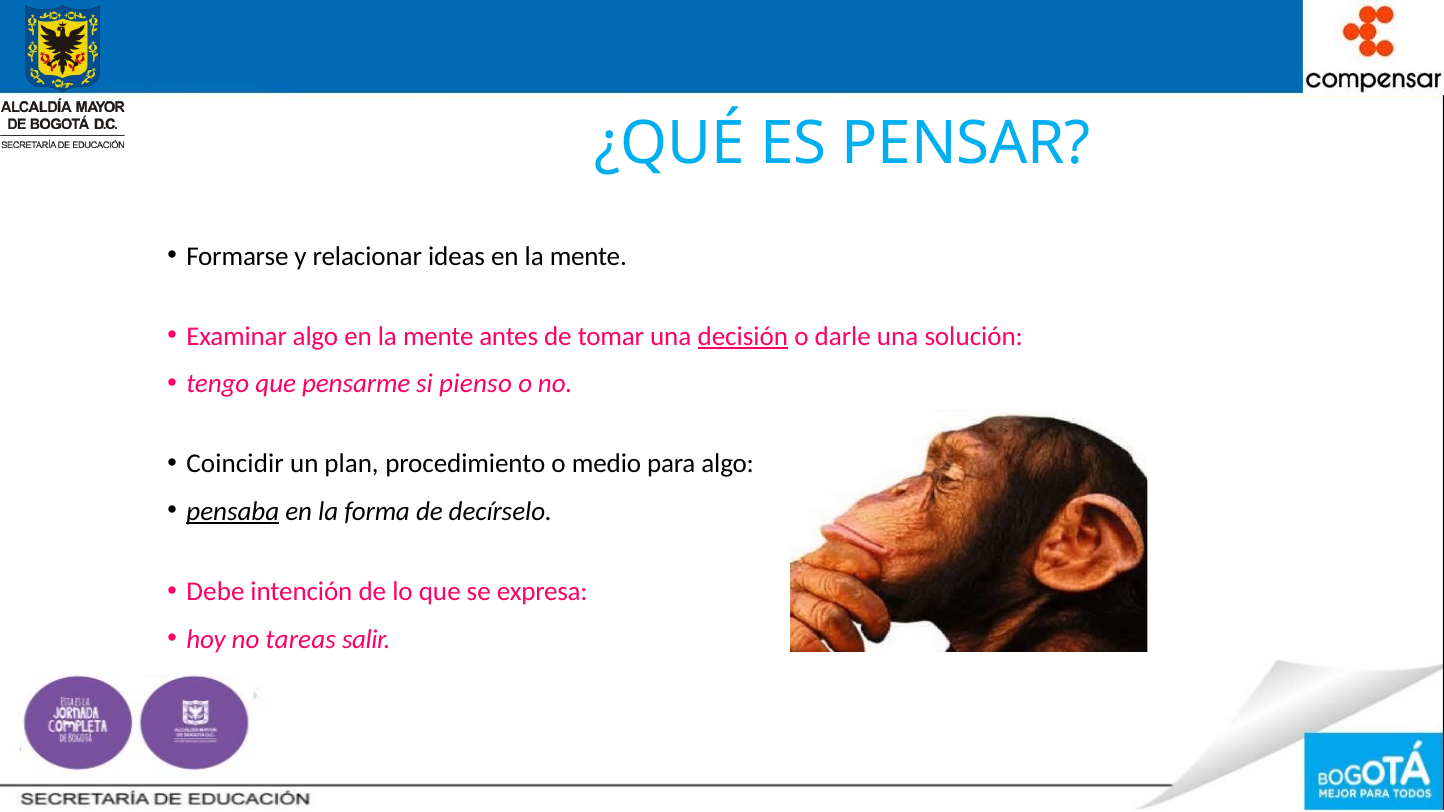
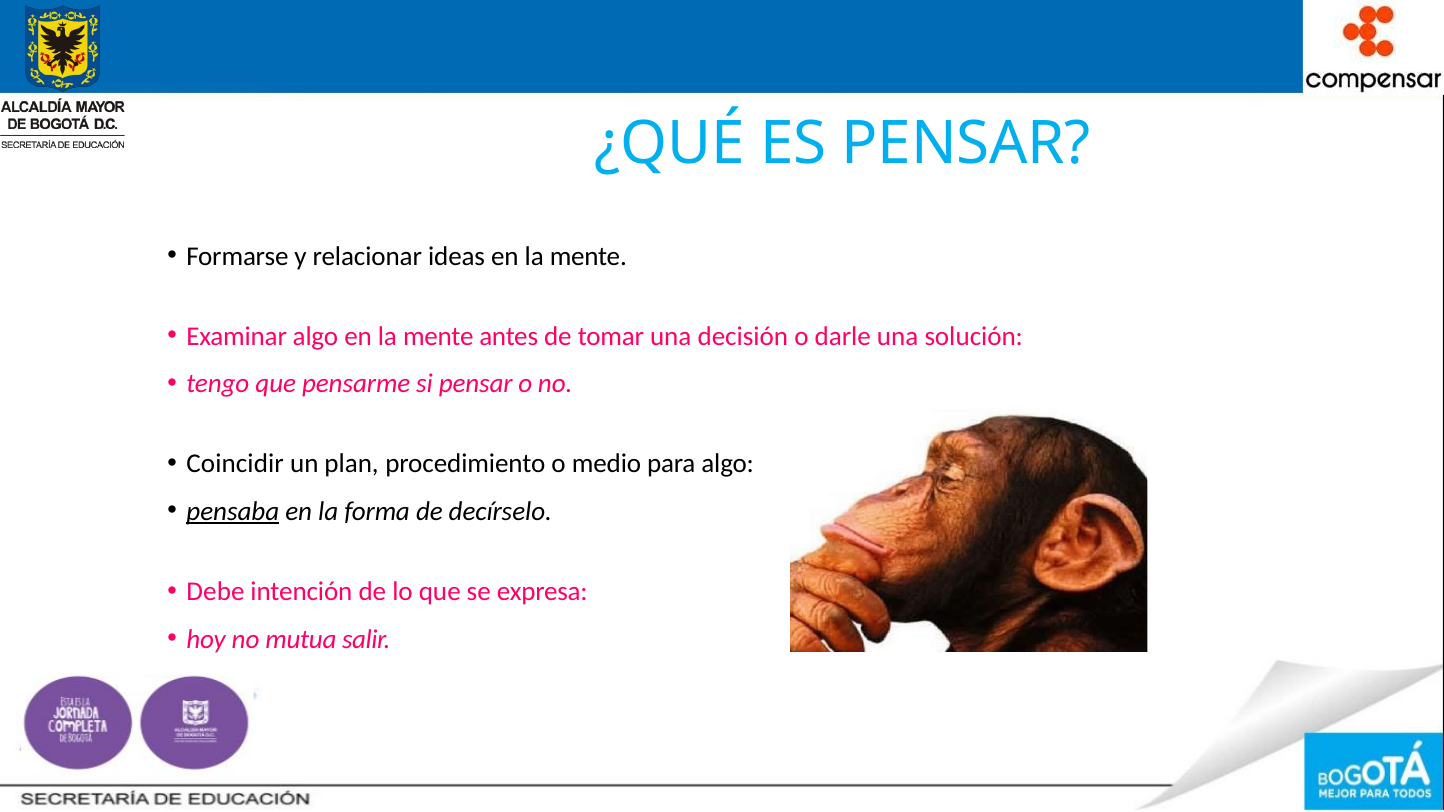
decisión underline: present -> none (743, 336)
si pienso: pienso -> pensar (476, 384)
tareas: tareas -> mutua (301, 639)
